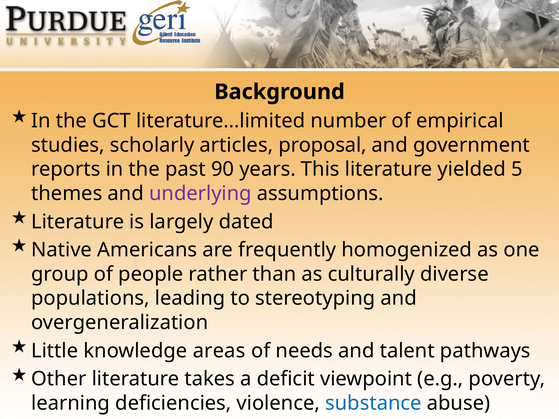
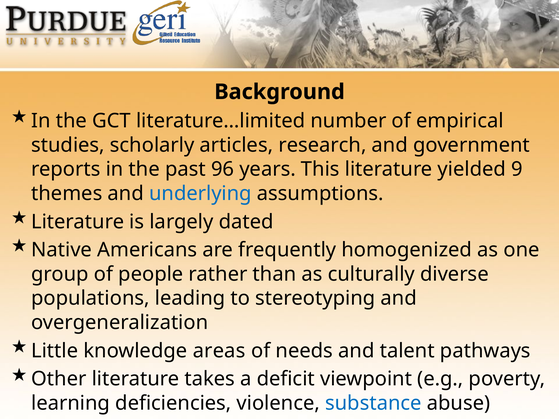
proposal: proposal -> research (322, 145)
90: 90 -> 96 (223, 169)
5: 5 -> 9 (517, 169)
underlying colour: purple -> blue (200, 194)
